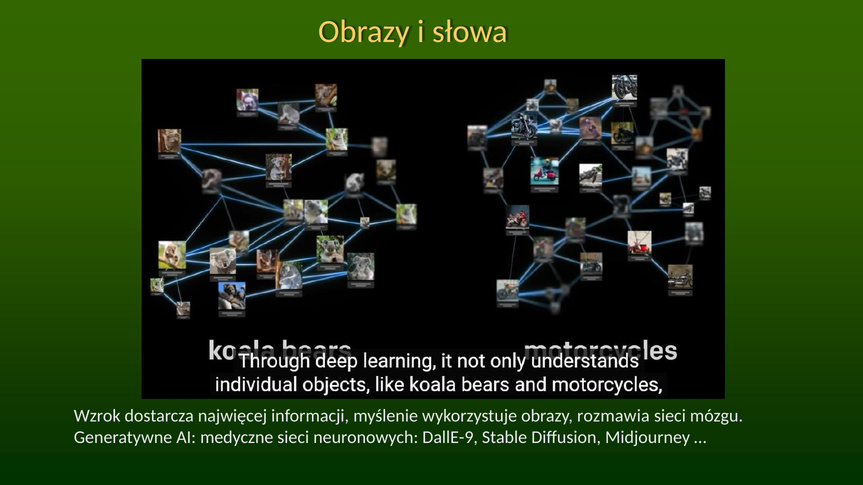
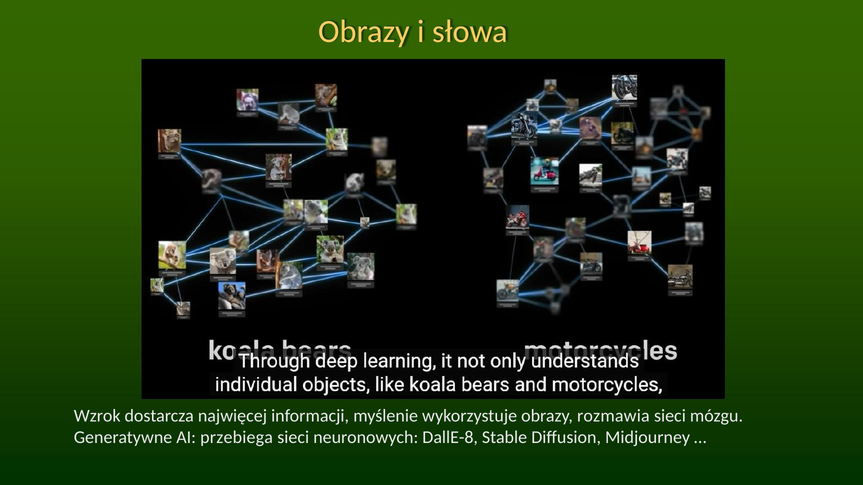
medyczne: medyczne -> przebiega (237, 438)
DallE-9: DallE-9 -> DallE-8 (450, 438)
